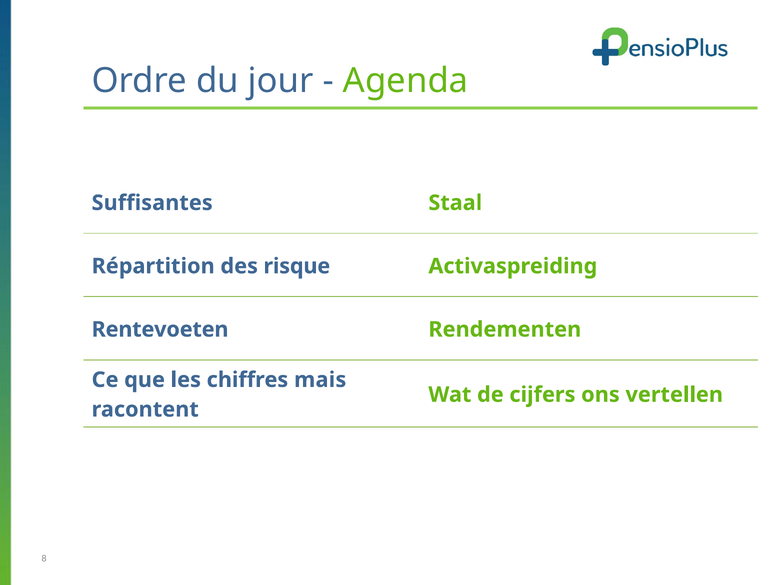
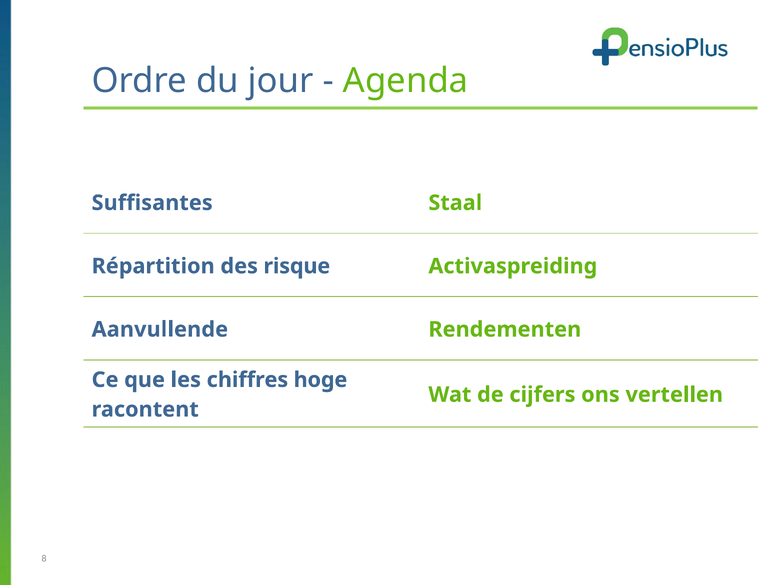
Rentevoeten: Rentevoeten -> Aanvullende (160, 330)
mais: mais -> hoge (320, 380)
